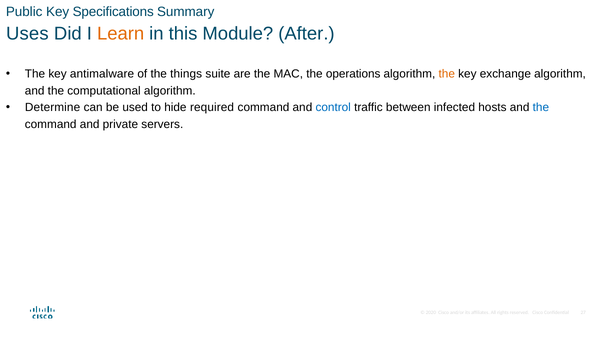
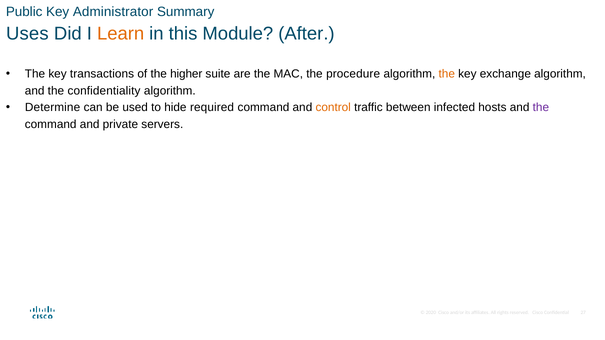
Specifications: Specifications -> Administrator (113, 12)
antimalware: antimalware -> transactions (102, 74)
things: things -> higher (186, 74)
operations: operations -> procedure (353, 74)
computational: computational -> confidentiality (104, 91)
control colour: blue -> orange (333, 108)
the colour: blue -> purple (541, 108)
